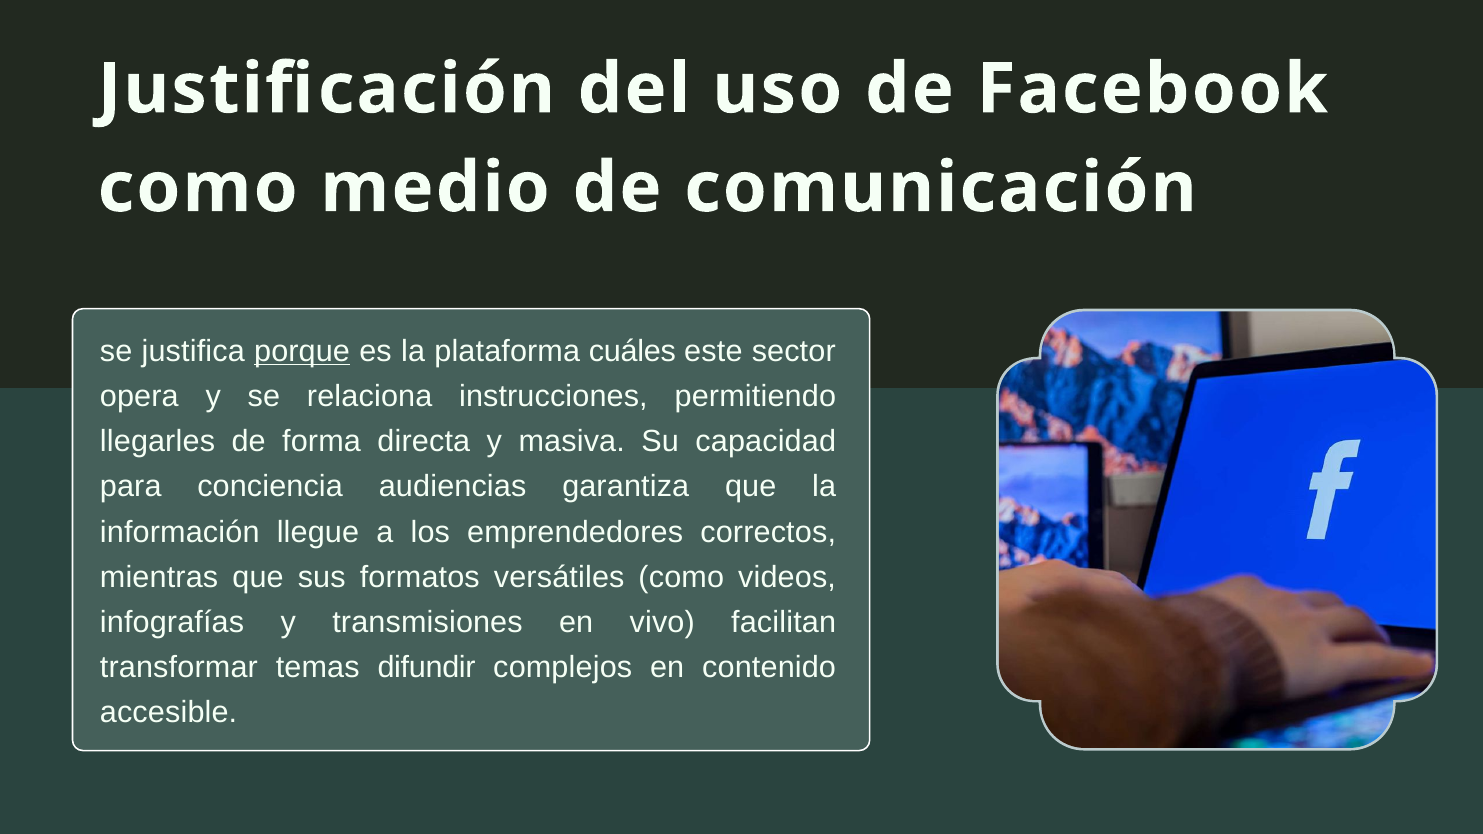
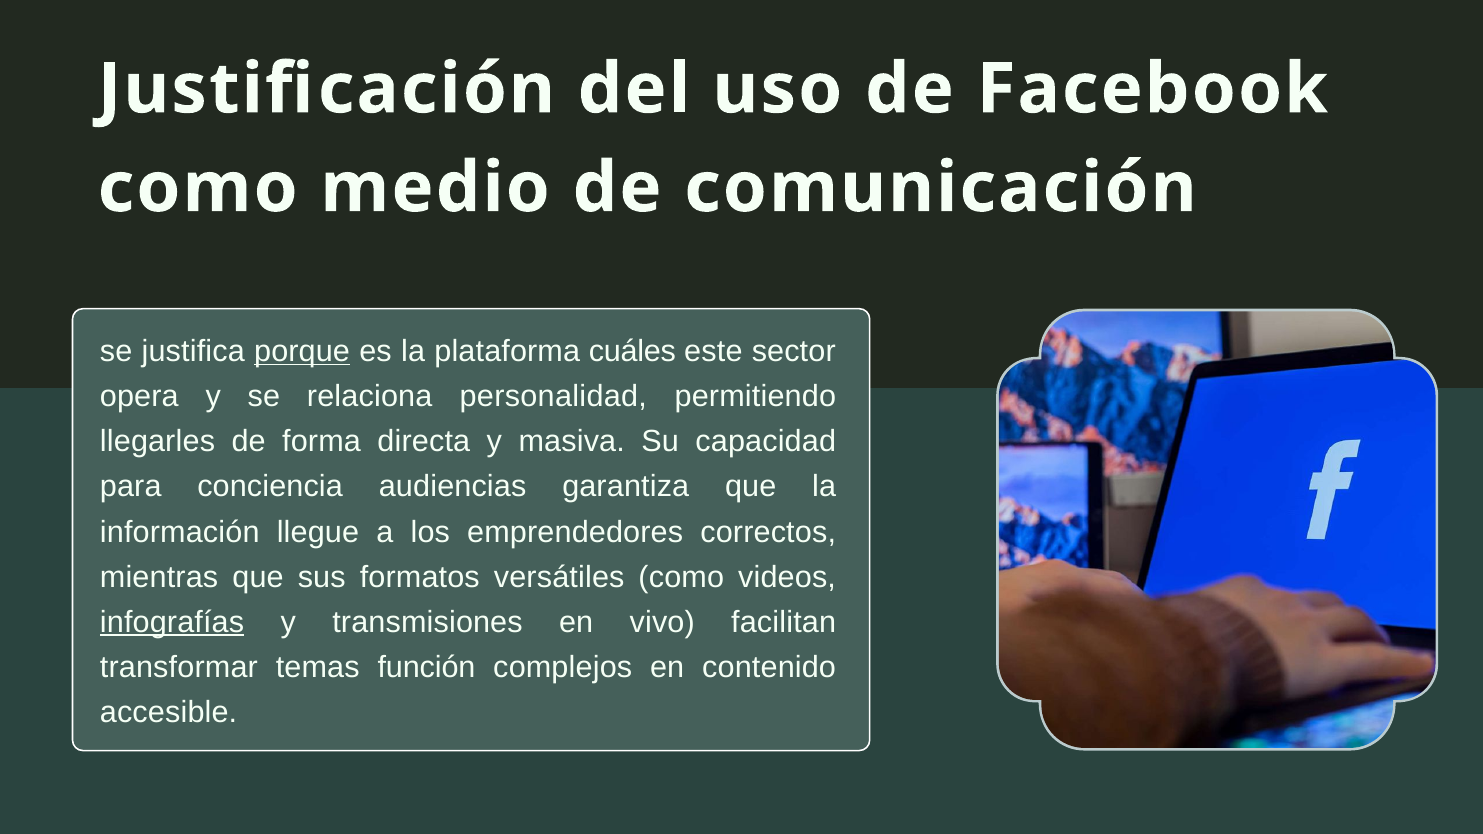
instrucciones: instrucciones -> personalidad (553, 397)
infografías underline: none -> present (172, 622)
difundir: difundir -> función (426, 668)
